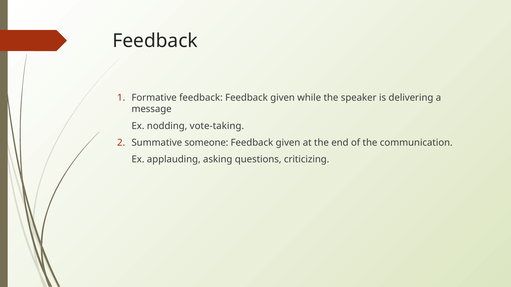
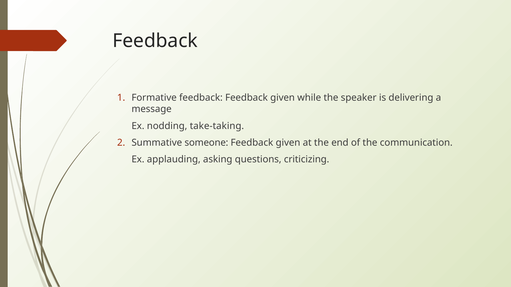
vote-taking: vote-taking -> take-taking (217, 126)
